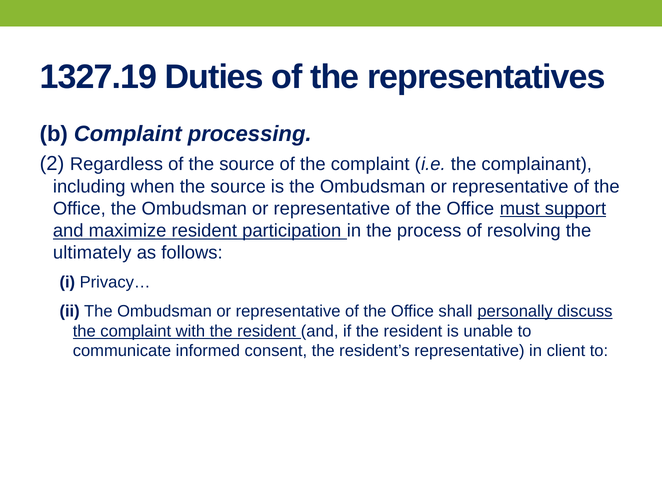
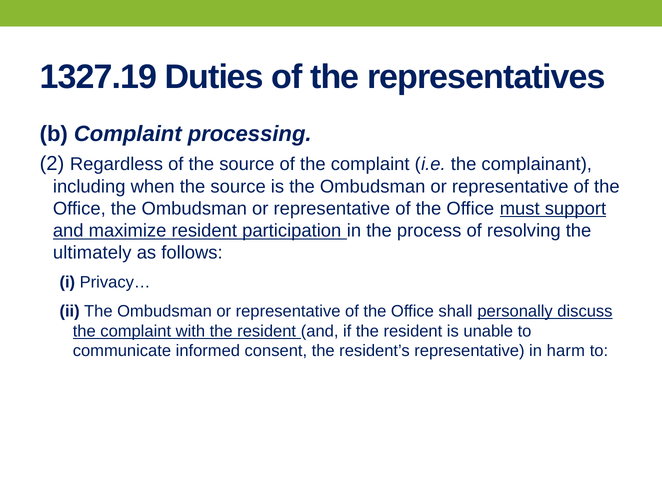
client: client -> harm (566, 351)
